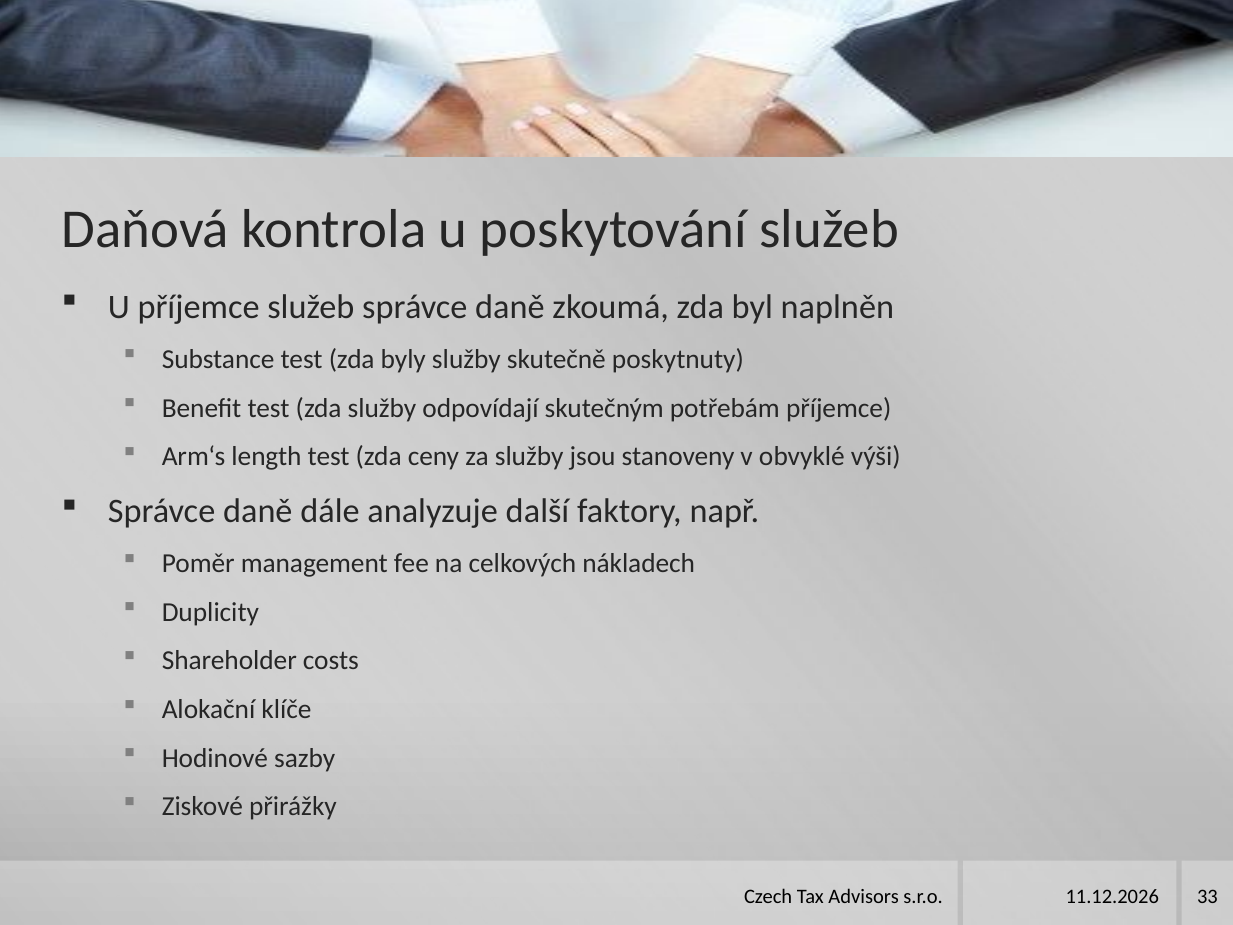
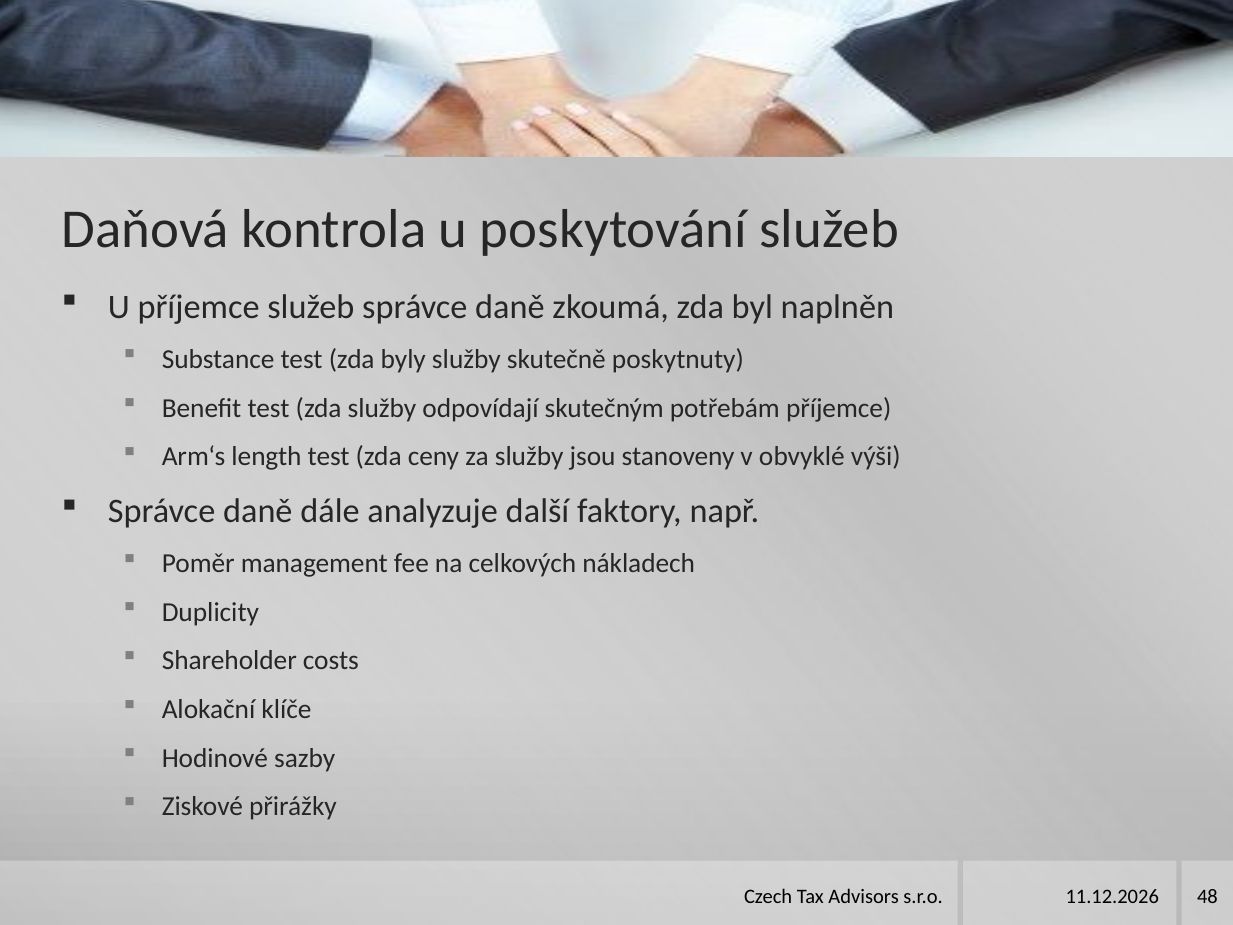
33: 33 -> 48 (1207, 897)
